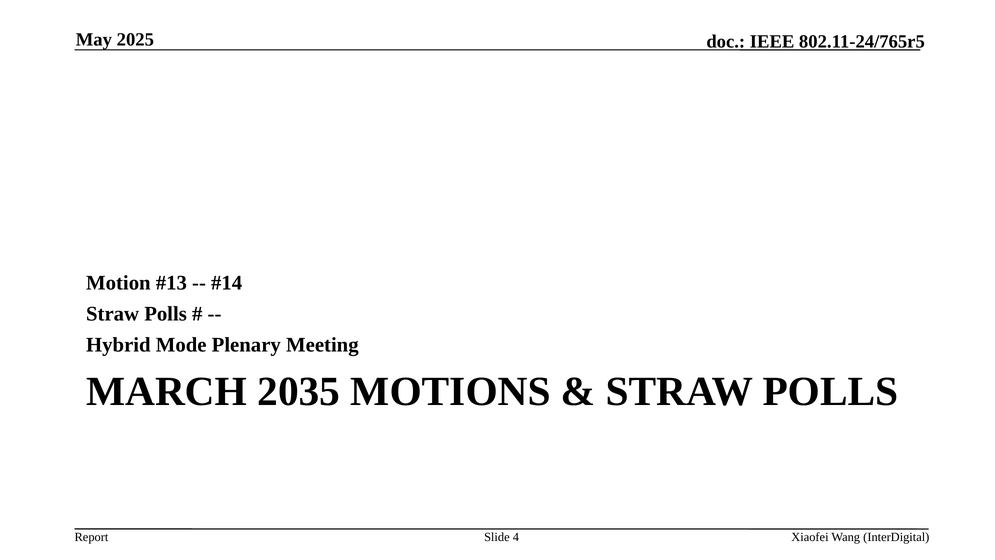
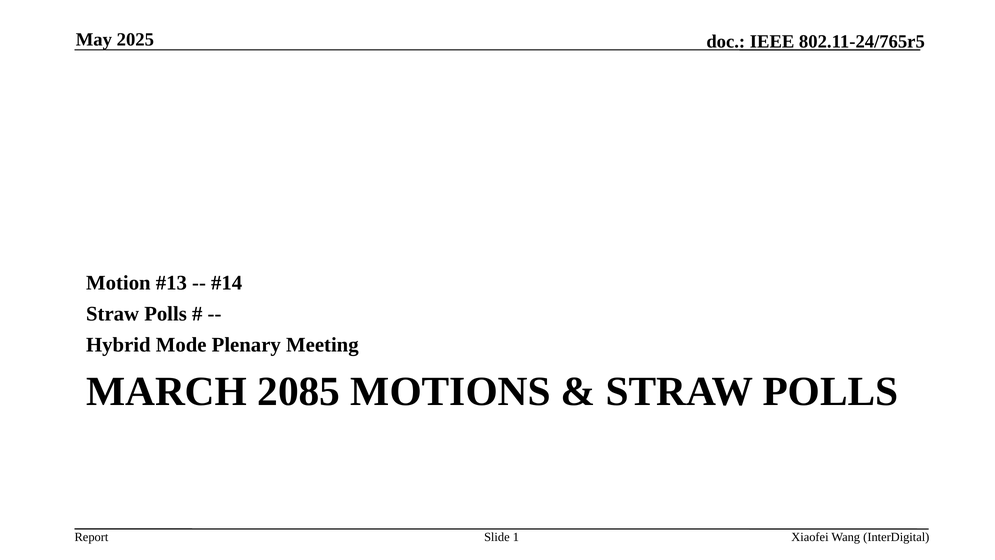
2035: 2035 -> 2085 (299, 391)
4: 4 -> 1 (516, 537)
